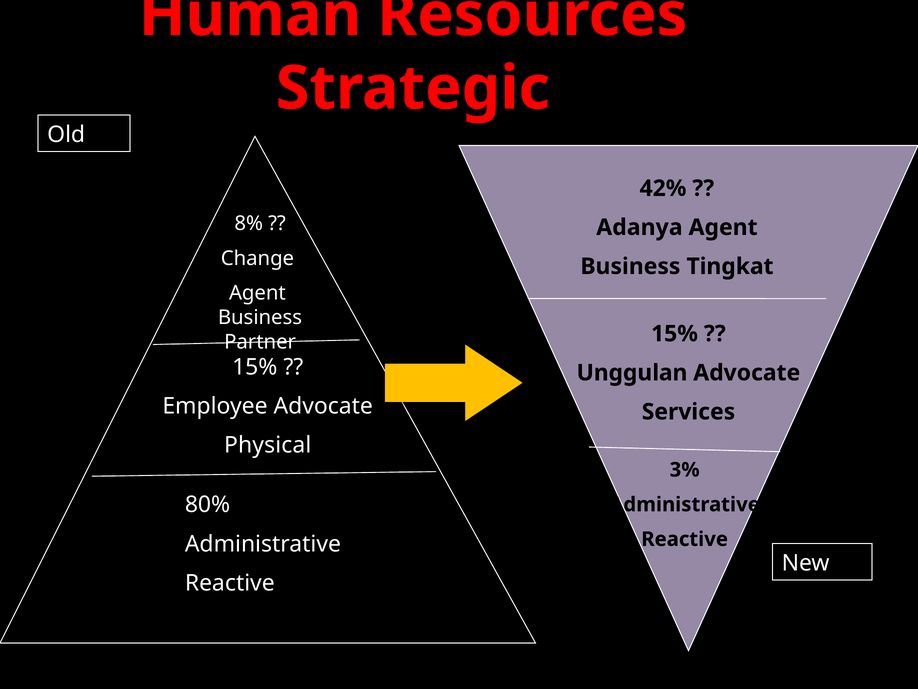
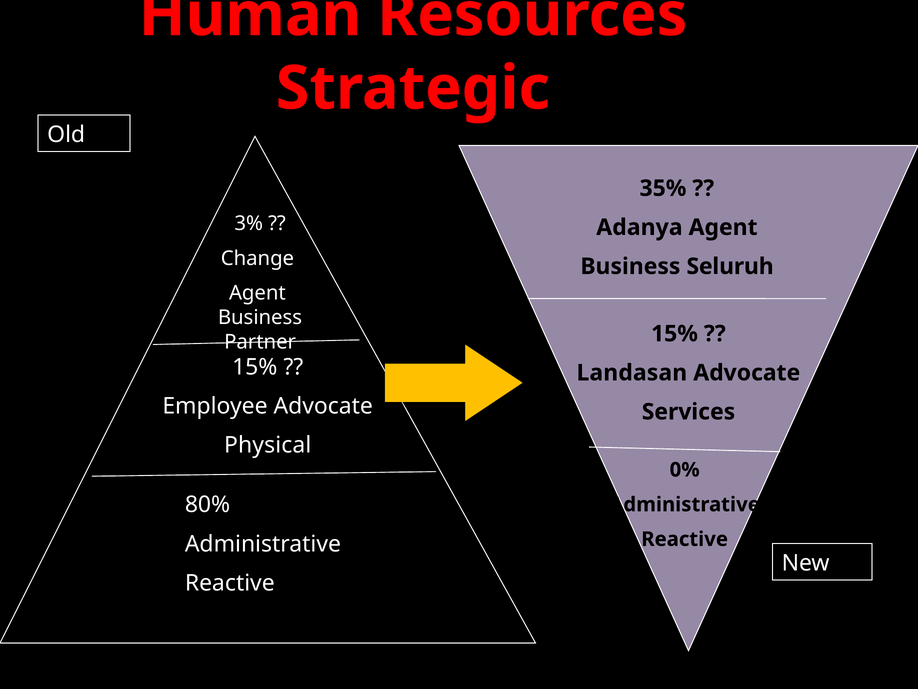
42%: 42% -> 35% (663, 188)
8%: 8% -> 3% (249, 224)
Tingkat: Tingkat -> Seluruh (730, 266)
Unggulan: Unggulan -> Landasan (632, 373)
3%: 3% -> 0% (685, 470)
